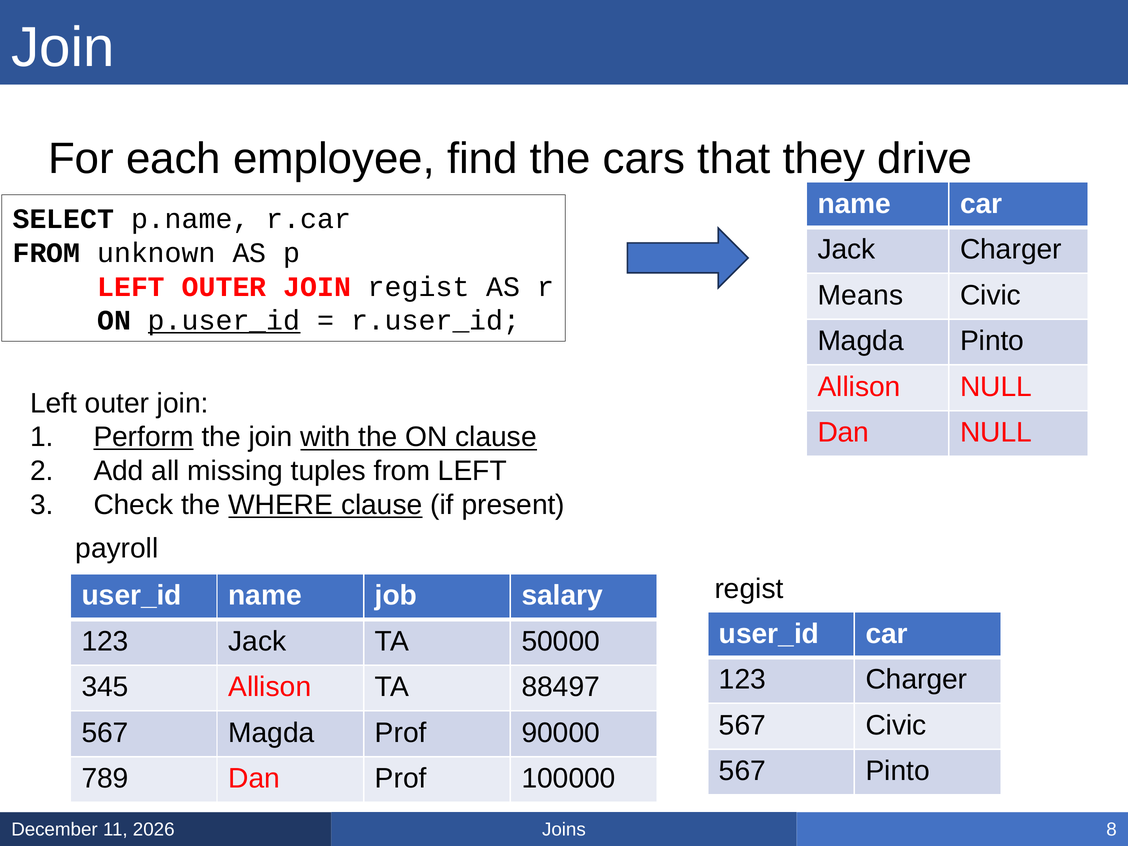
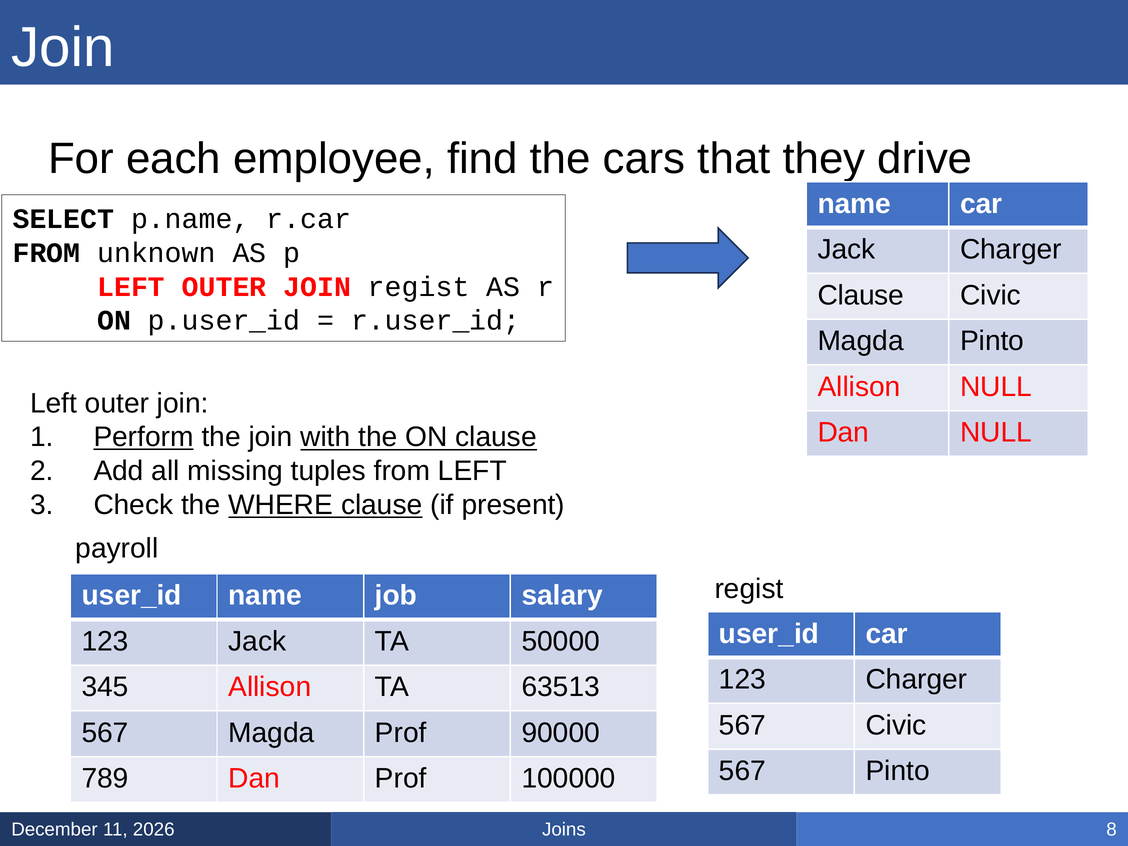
Means: Means -> Clause (861, 295)
p.user_id underline: present -> none (224, 321)
88497: 88497 -> 63513 (561, 687)
